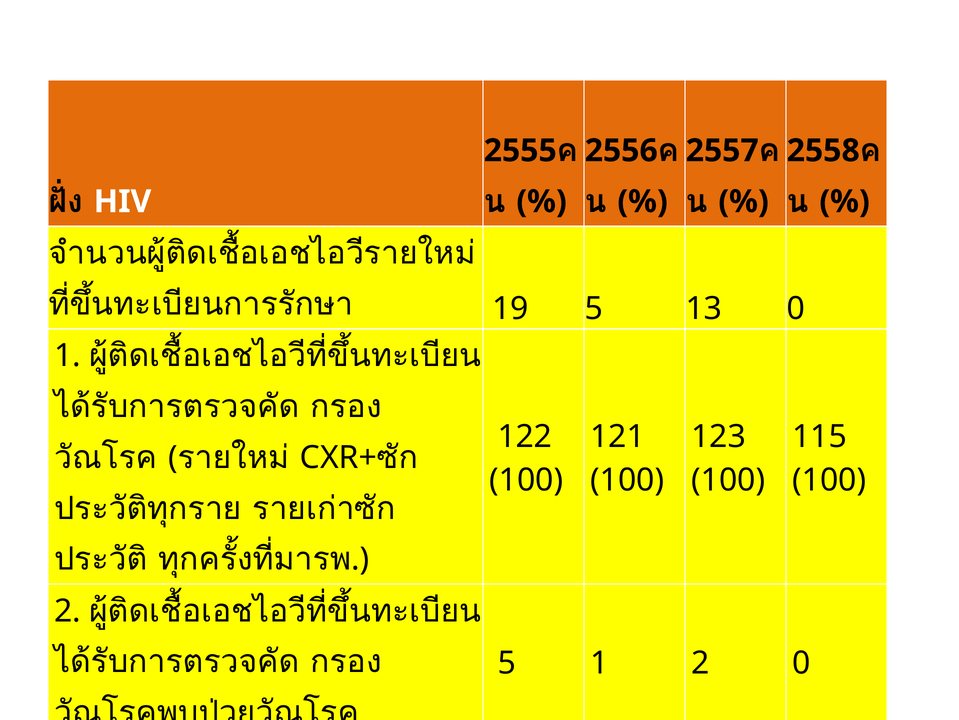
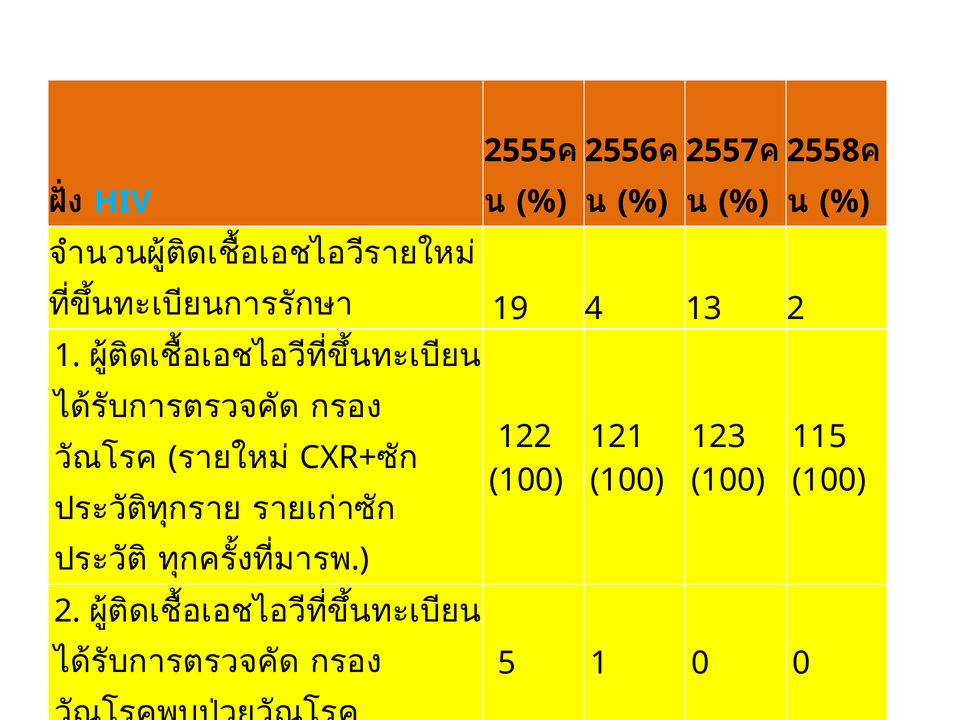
HIV colour: white -> light blue (123, 201)
19 5: 5 -> 4 (594, 308)
13 0: 0 -> 2 (796, 308)
1 2: 2 -> 0 (700, 662)
